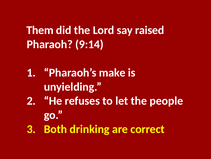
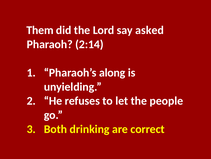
raised: raised -> asked (150, 30)
9:14: 9:14 -> 2:14 (89, 44)
make: make -> along (112, 72)
